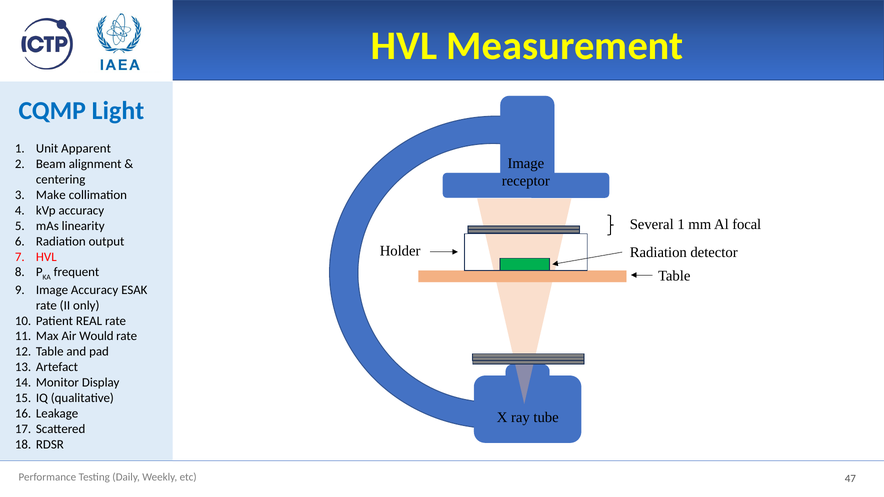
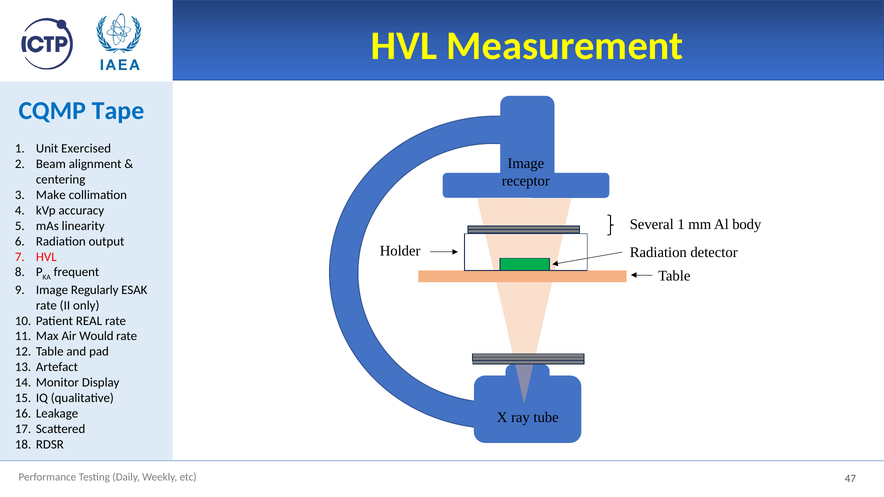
Light: Light -> Tape (118, 111)
Apparent: Apparent -> Exercised (86, 149)
focal: focal -> body (747, 224)
Image Accuracy: Accuracy -> Regularly (95, 290)
